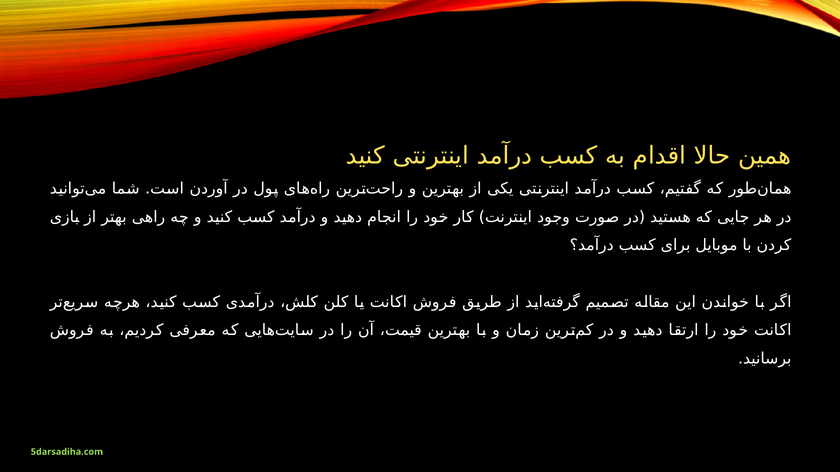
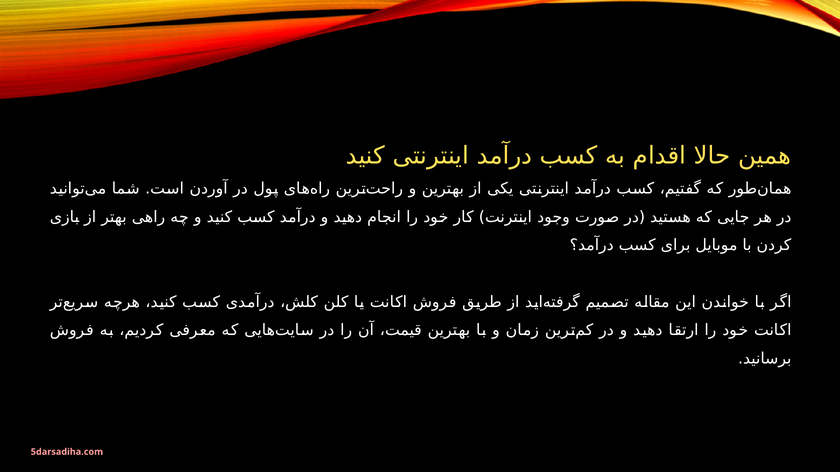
5darsadiha.com colour: light green -> pink (67, 452)
